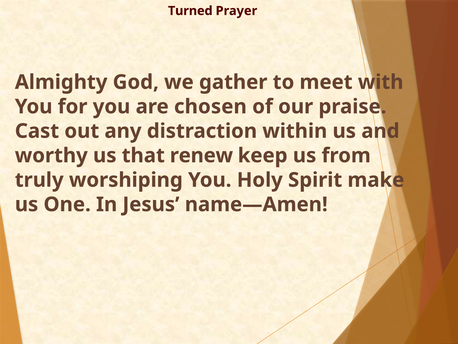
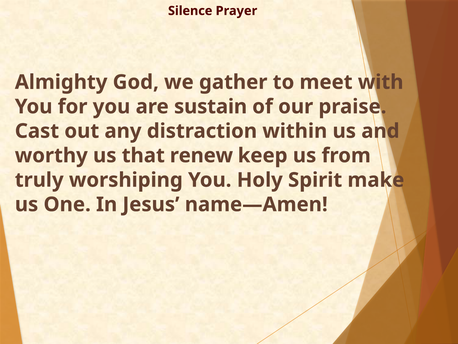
Turned: Turned -> Silence (190, 11)
chosen: chosen -> sustain (211, 106)
